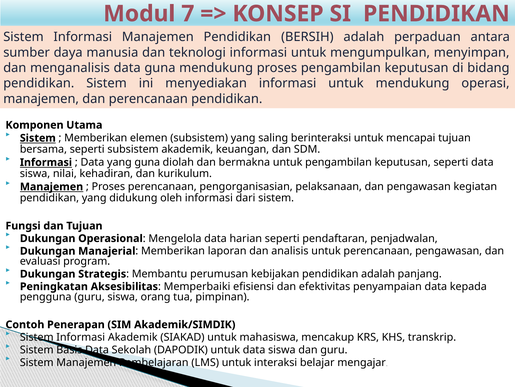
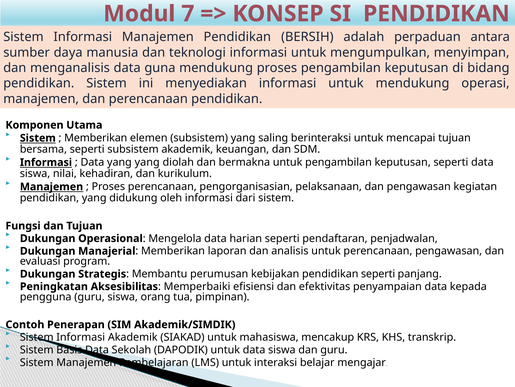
yang guna: guna -> yang (147, 162)
pendidikan adalah: adalah -> seperti (378, 273)
